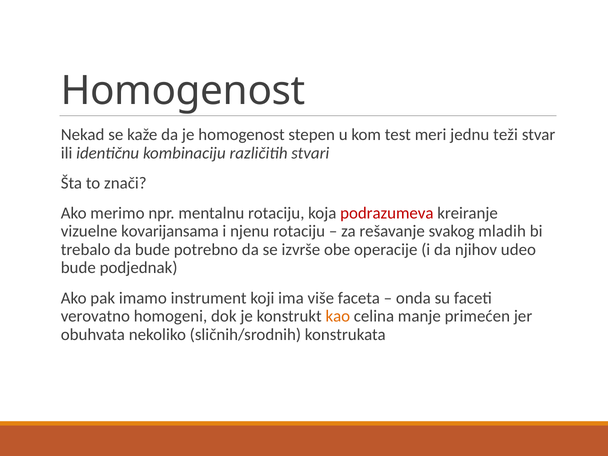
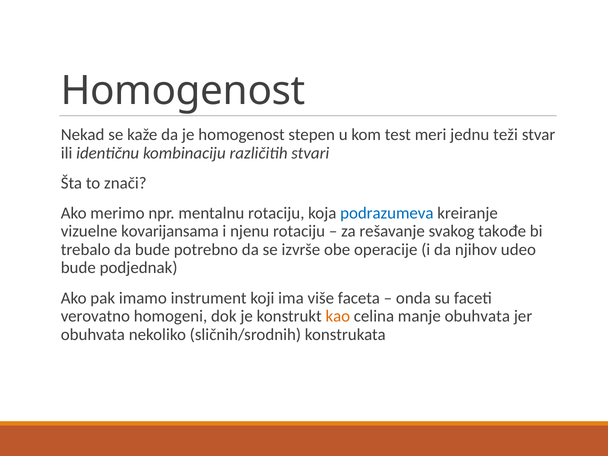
podrazumeva colour: red -> blue (387, 213)
mladih: mladih -> takođe (502, 231)
manje primećen: primećen -> obuhvata (477, 316)
